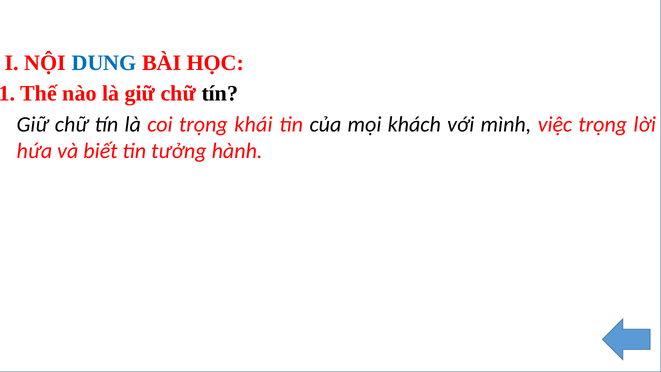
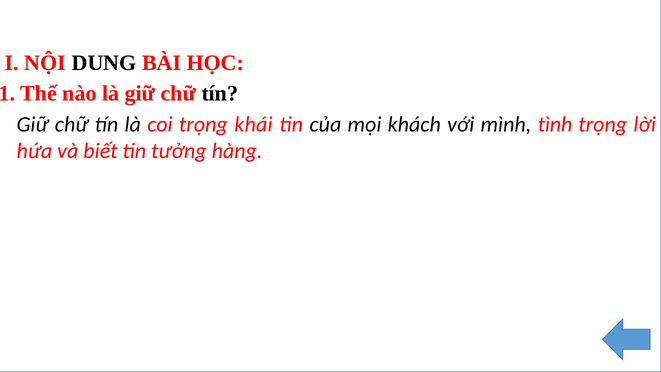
DUNG colour: blue -> black (104, 63)
việc: việc -> tình (555, 124)
hành: hành -> hàng (237, 151)
